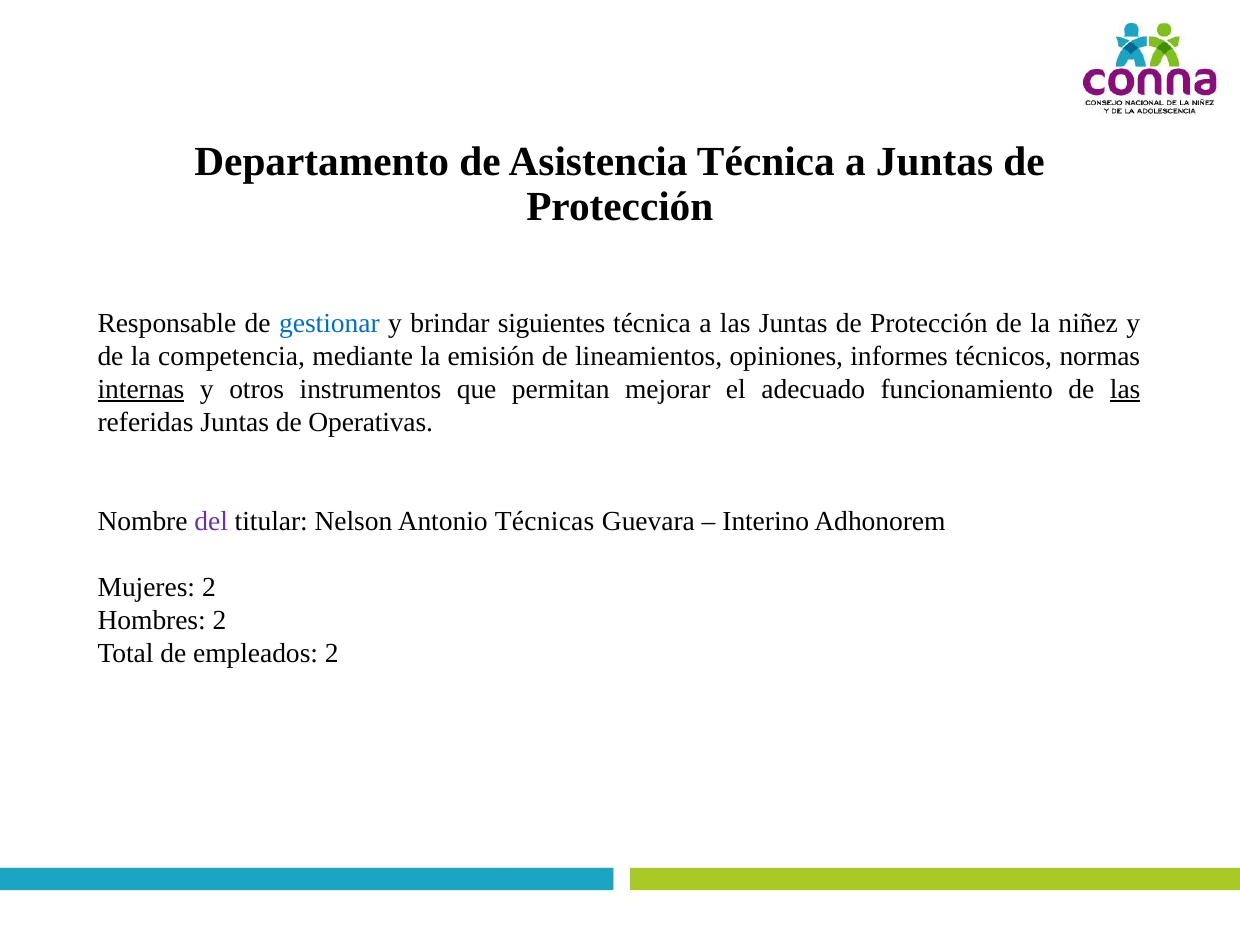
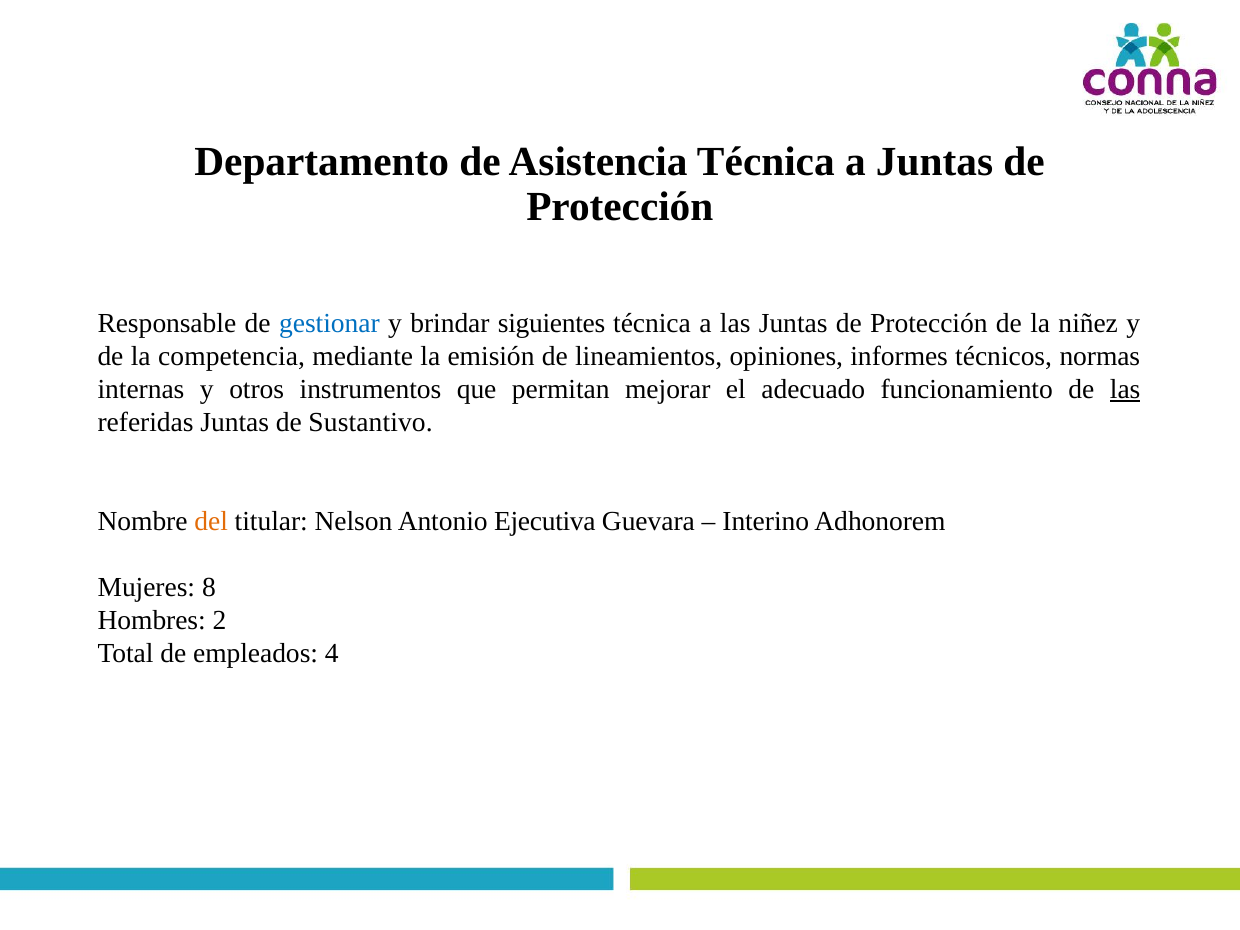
internas underline: present -> none (141, 389)
Operativas: Operativas -> Sustantivo (371, 422)
del colour: purple -> orange (211, 521)
Técnicas: Técnicas -> Ejecutiva (545, 521)
Mujeres 2: 2 -> 8 (209, 587)
empleados 2: 2 -> 4 (332, 653)
